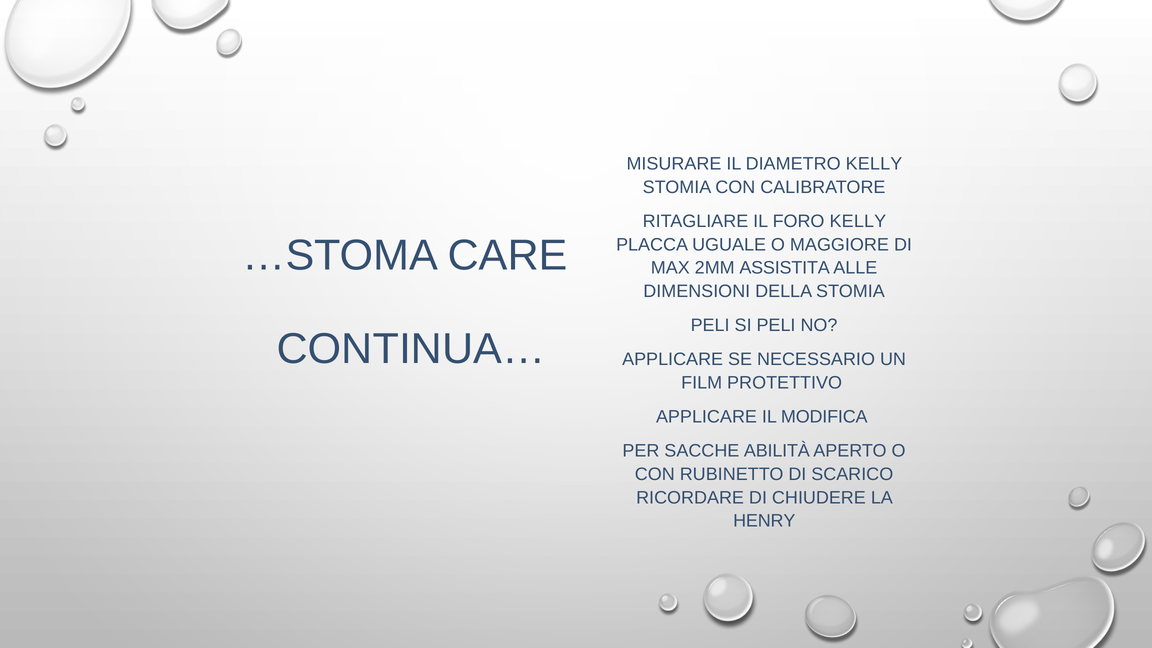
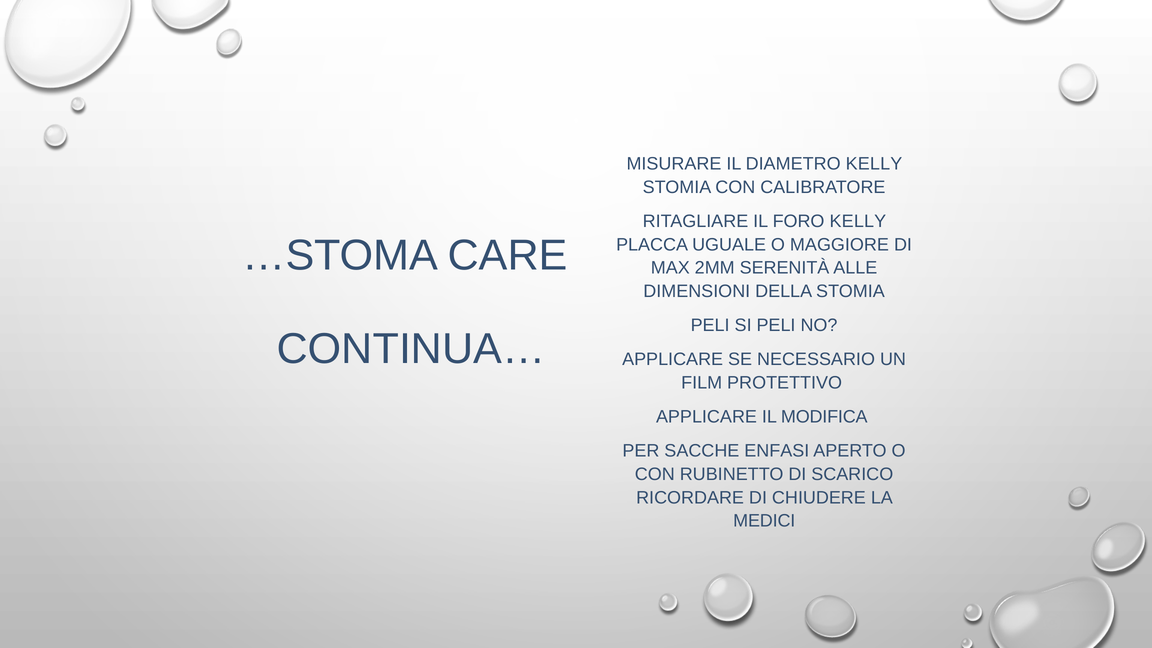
ASSISTITA: ASSISTITA -> SERENITÀ (785, 268)
ABILITÀ: ABILITÀ -> ENFASI (777, 451)
HENRY: HENRY -> MEDICI (764, 521)
